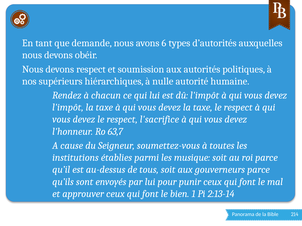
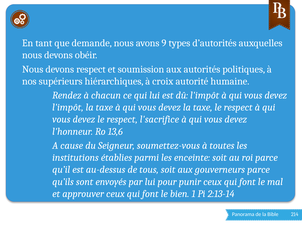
6: 6 -> 9 (164, 43)
nulle: nulle -> croix (163, 81)
63,7: 63,7 -> 13,6 (115, 132)
musique: musique -> enceinte (192, 158)
